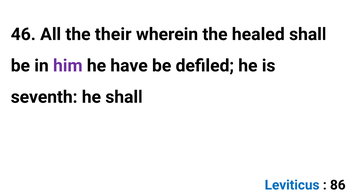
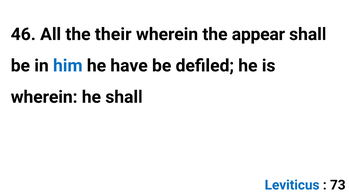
healed: healed -> appear (258, 34)
him colour: purple -> blue (68, 66)
seventh: seventh -> wherein (44, 97)
86: 86 -> 73 (338, 185)
